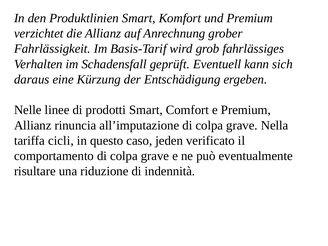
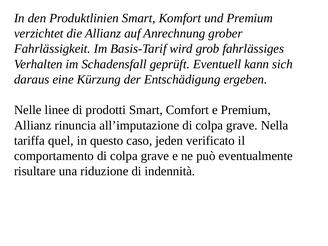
cicli: cicli -> quel (61, 141)
